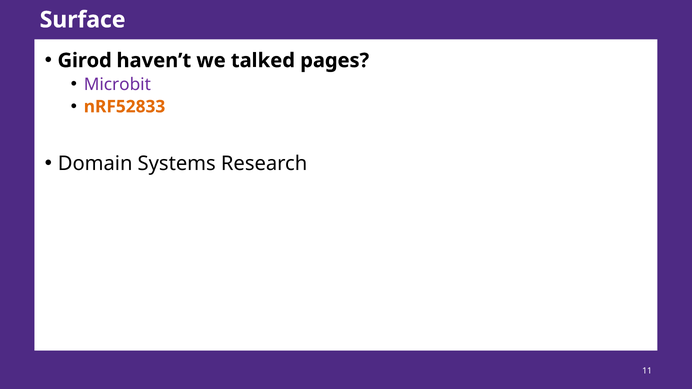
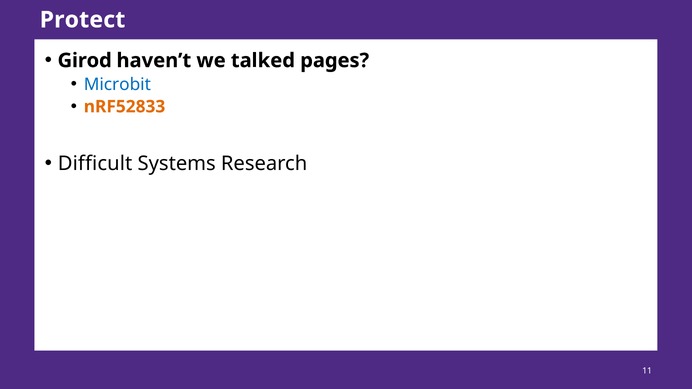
Surface: Surface -> Protect (82, 20)
Microbit colour: purple -> blue (117, 84)
Domain: Domain -> Difficult (95, 164)
